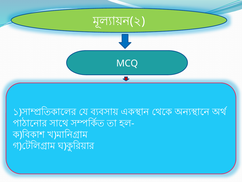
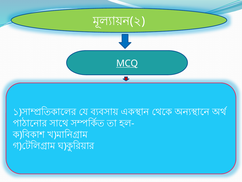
MCQ underline: none -> present (127, 63)
